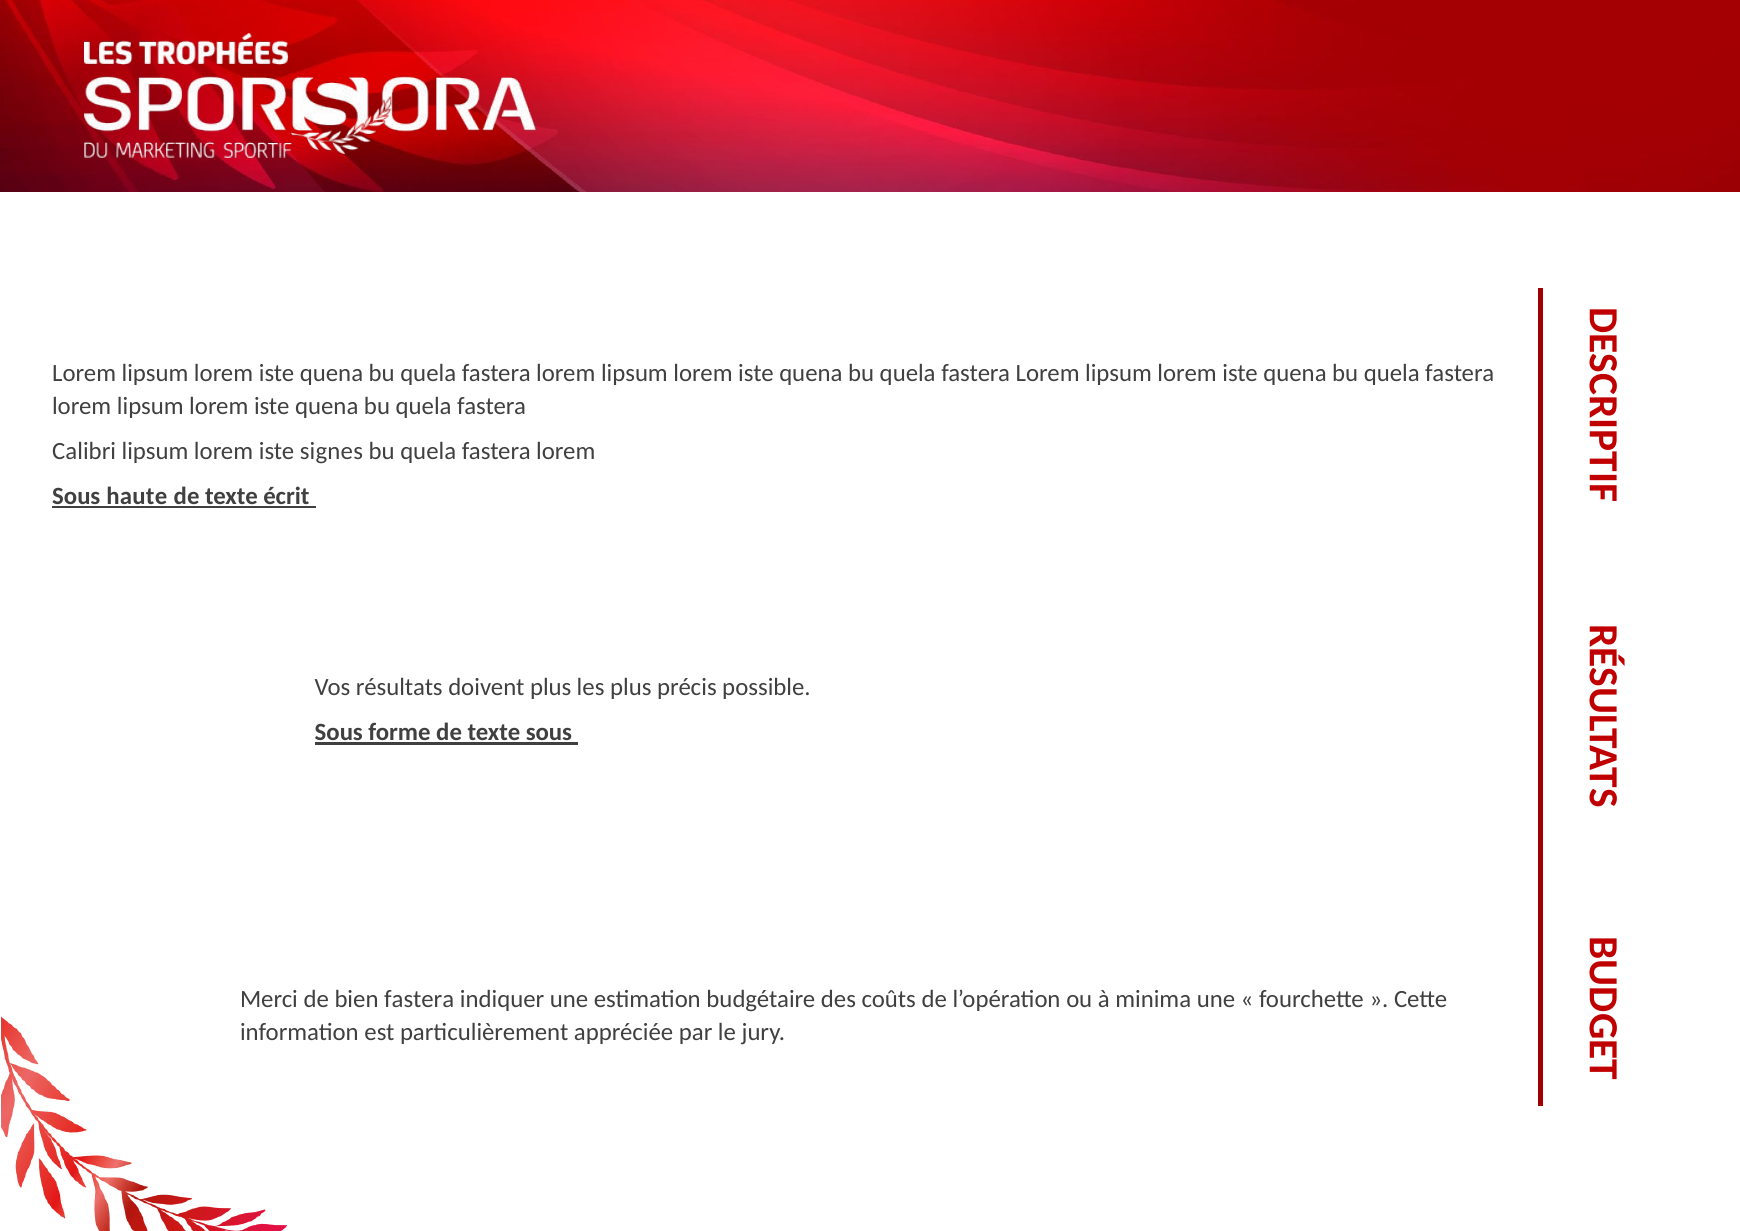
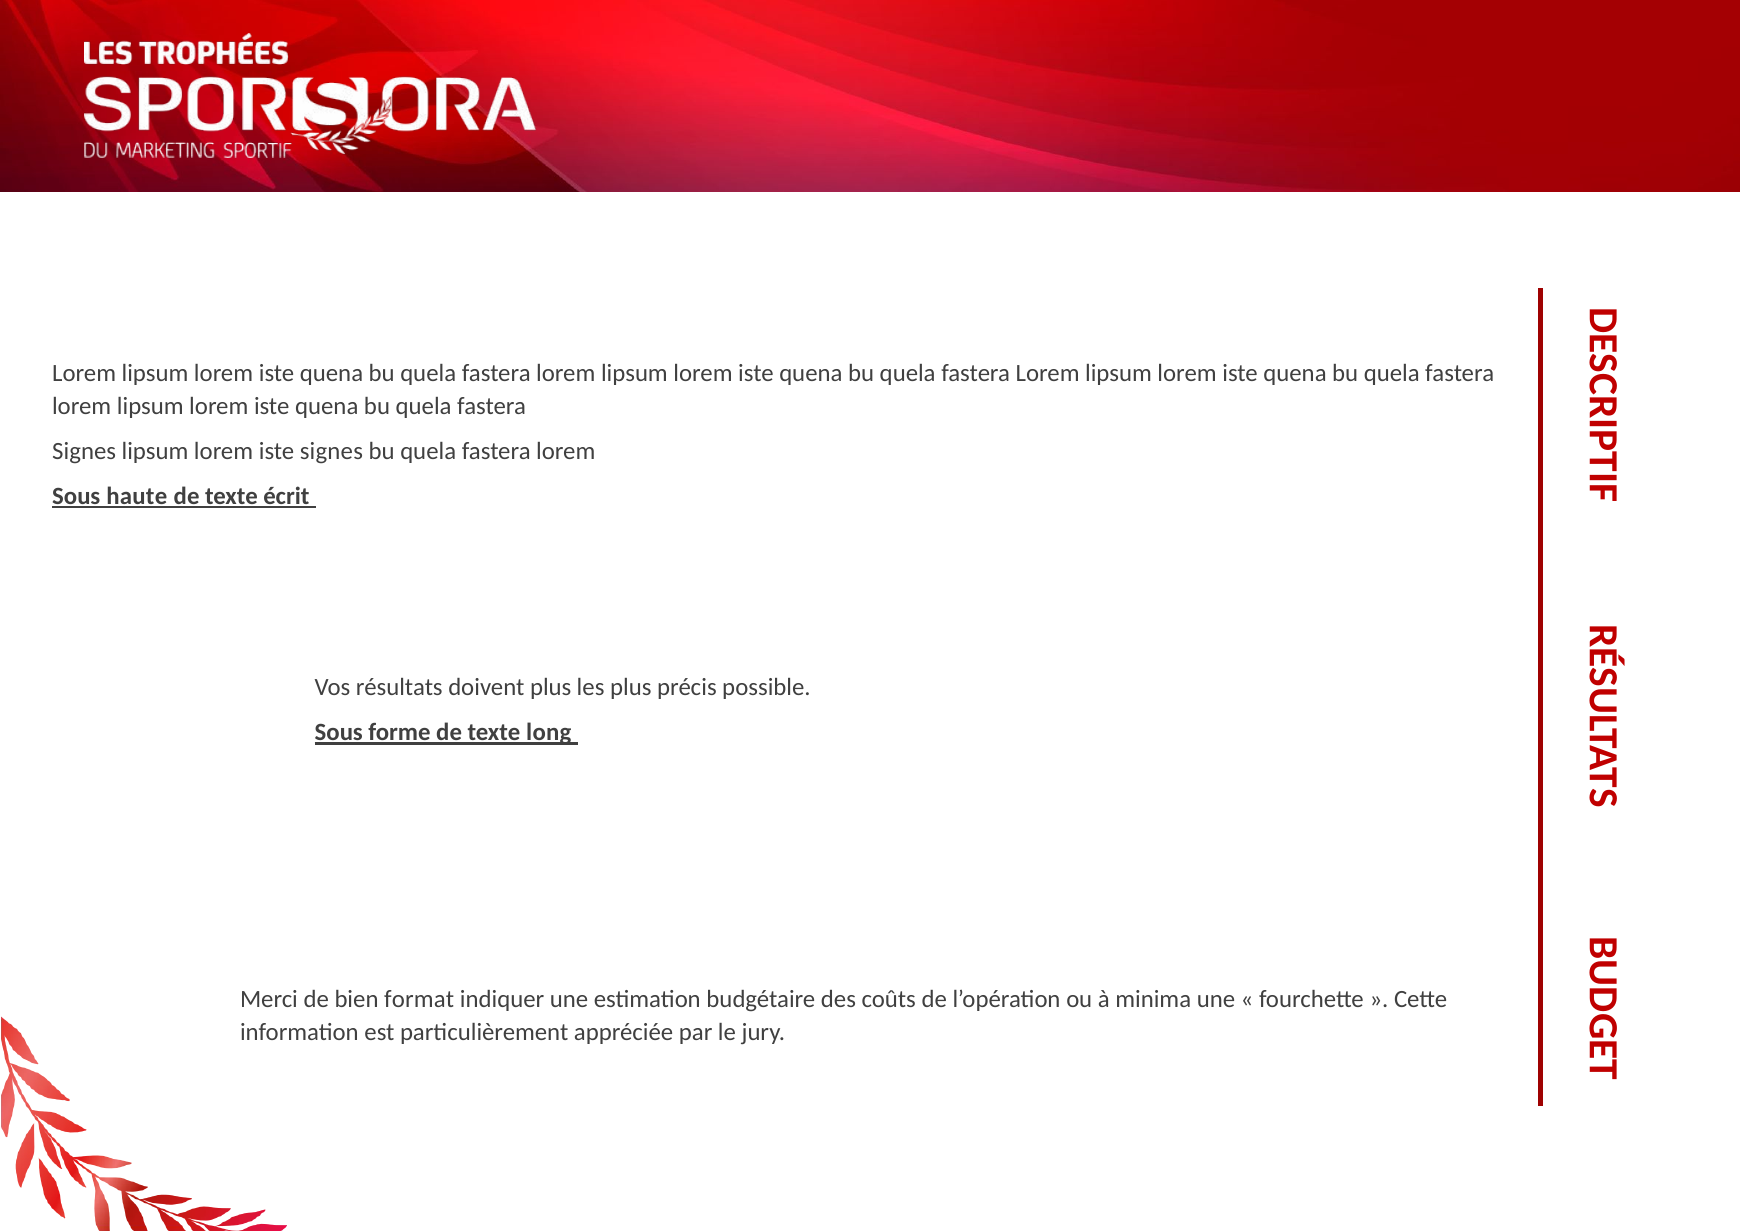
Calibri: Calibri -> Signes (84, 451)
texte sous: sous -> long (549, 733)
bien fastera: fastera -> format (419, 1000)
